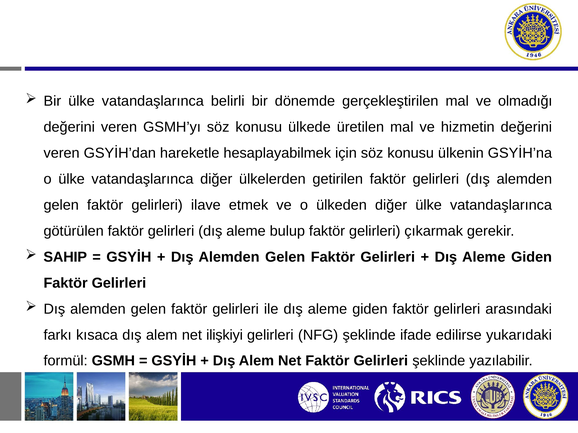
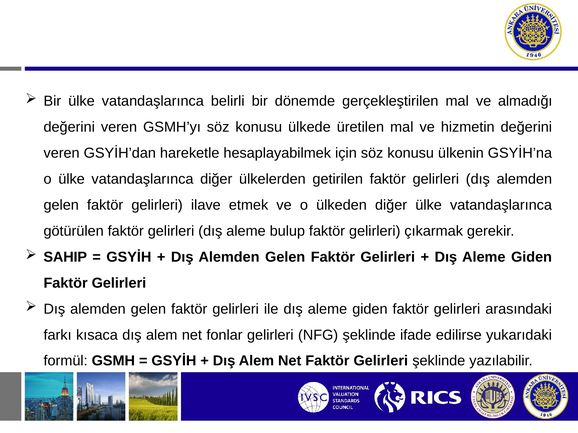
olmadığı: olmadığı -> almadığı (525, 101)
ilişkiyi: ilişkiyi -> fonlar (225, 335)
